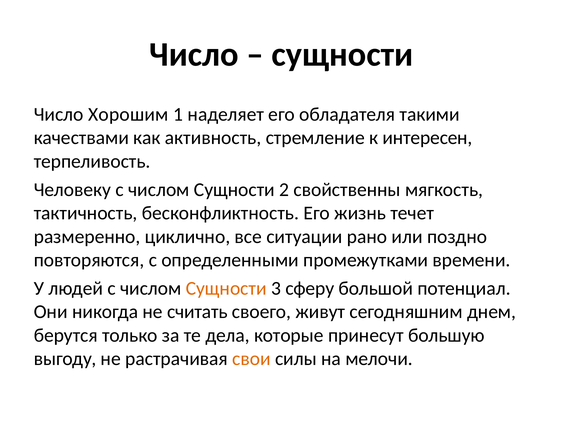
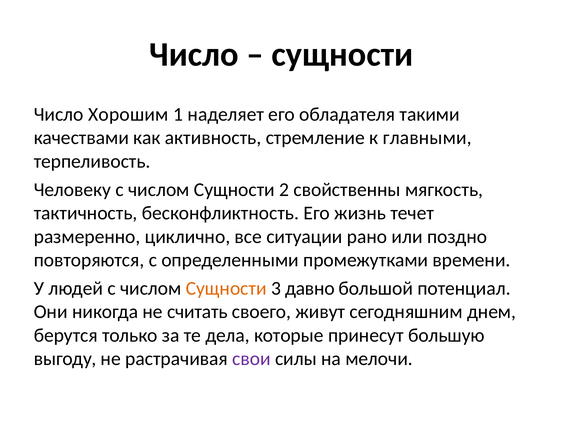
интересен: интересен -> главными (427, 138)
сферу: сферу -> давно (310, 289)
свои colour: orange -> purple (251, 359)
